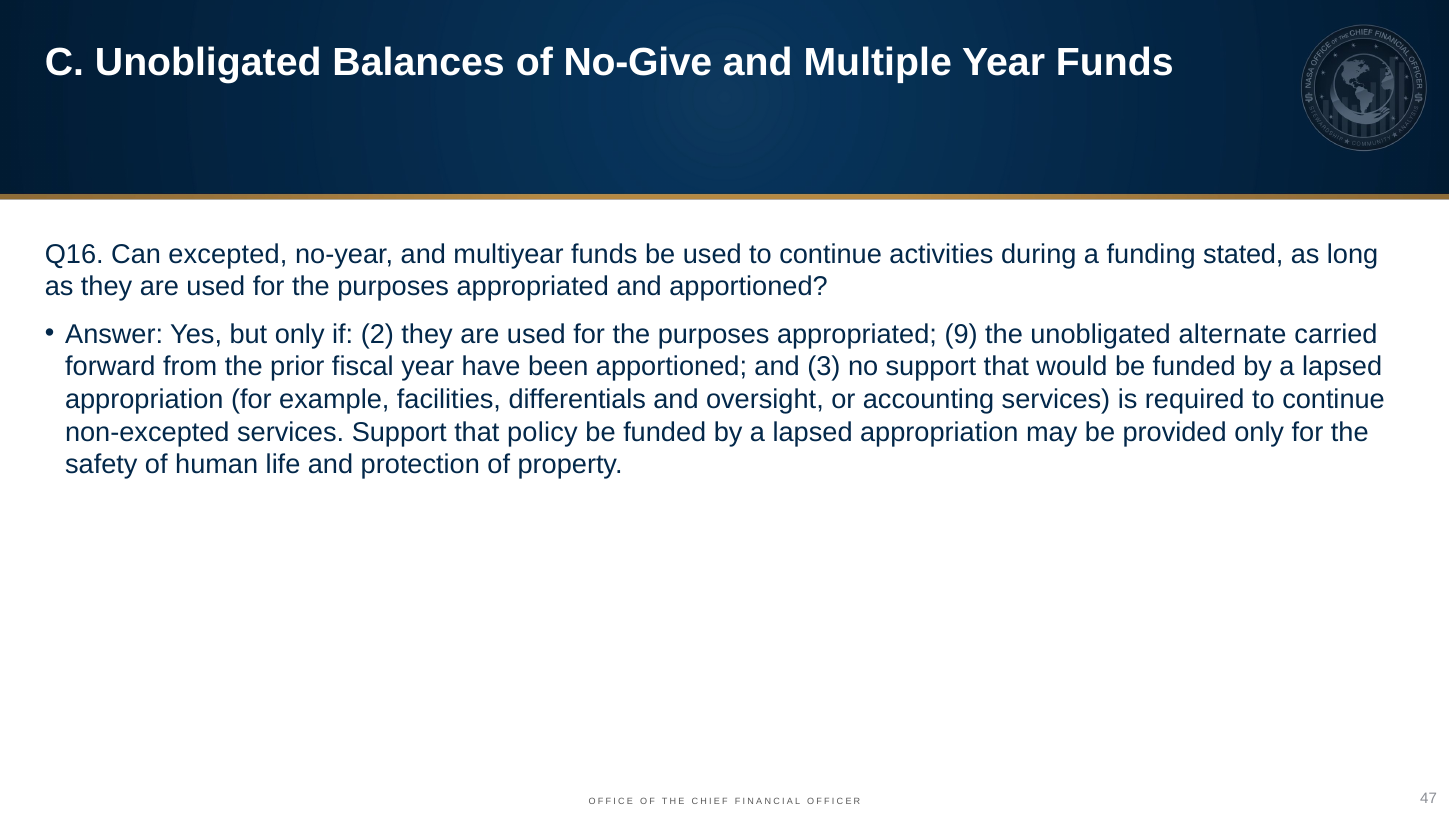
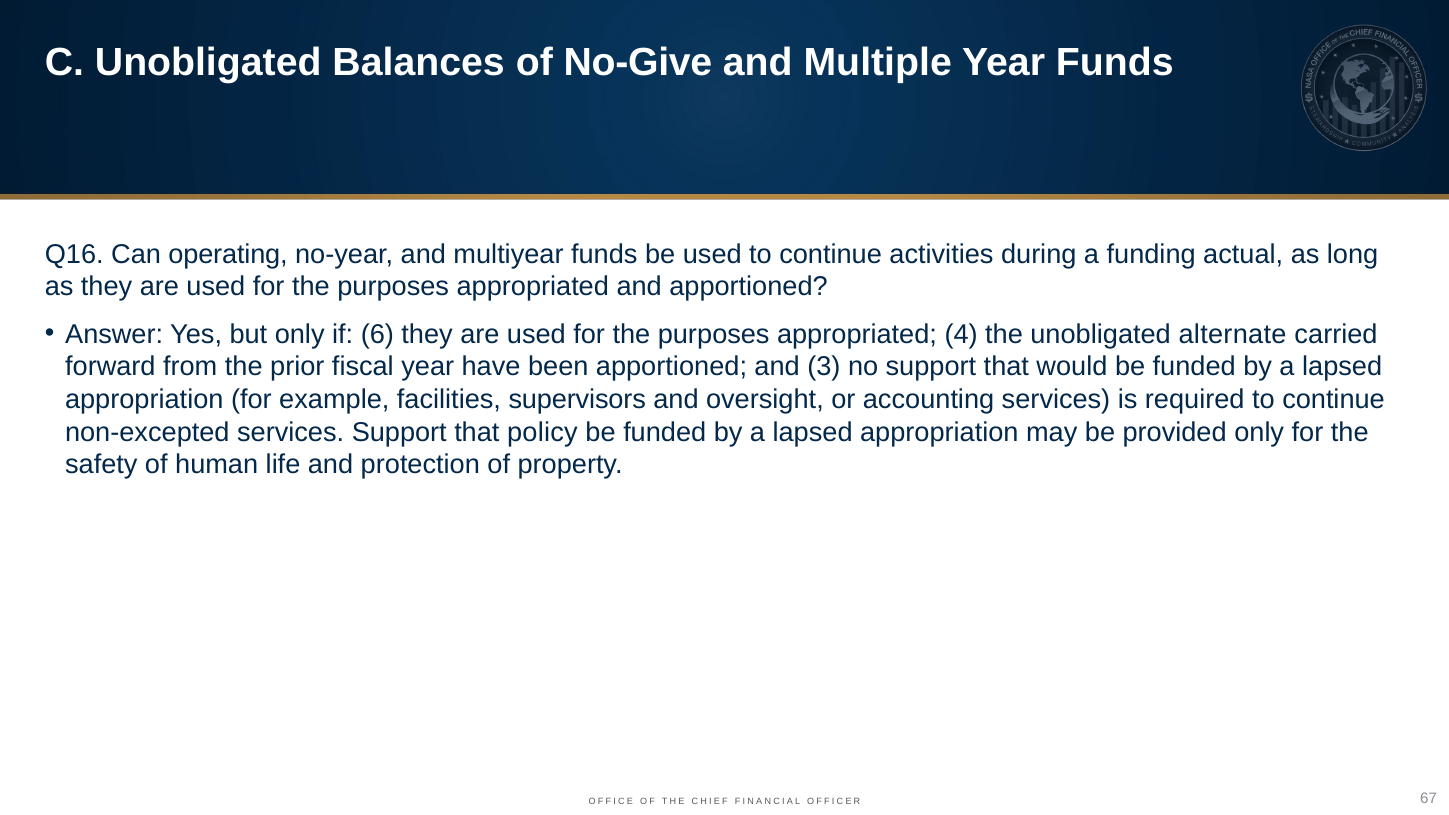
excepted: excepted -> operating (228, 254)
stated: stated -> actual (1243, 254)
2: 2 -> 6 (377, 334)
9: 9 -> 4 (961, 334)
differentials: differentials -> supervisors (577, 400)
47: 47 -> 67 (1429, 799)
